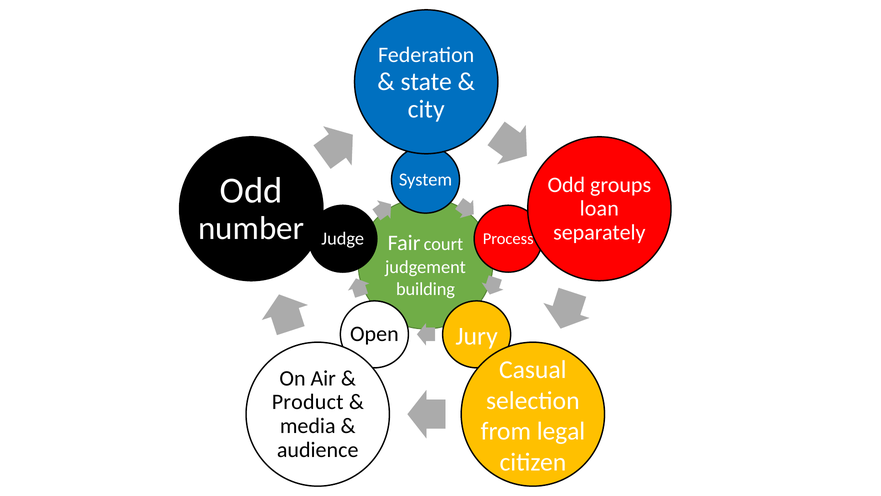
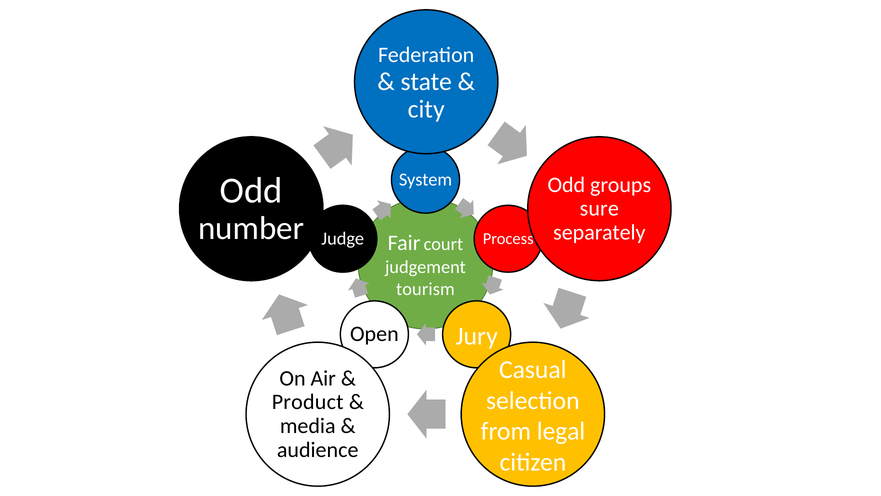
loan: loan -> sure (599, 208)
building: building -> tourism (425, 289)
